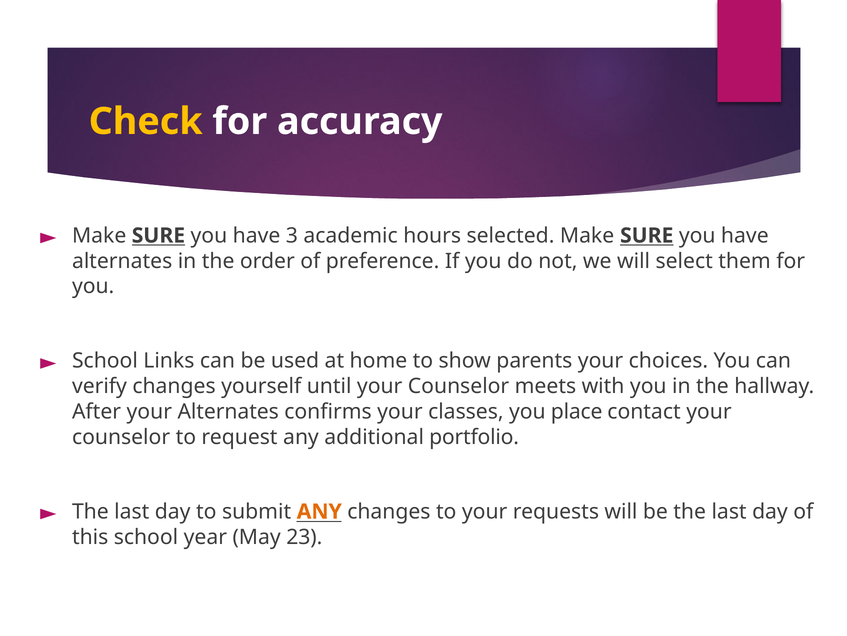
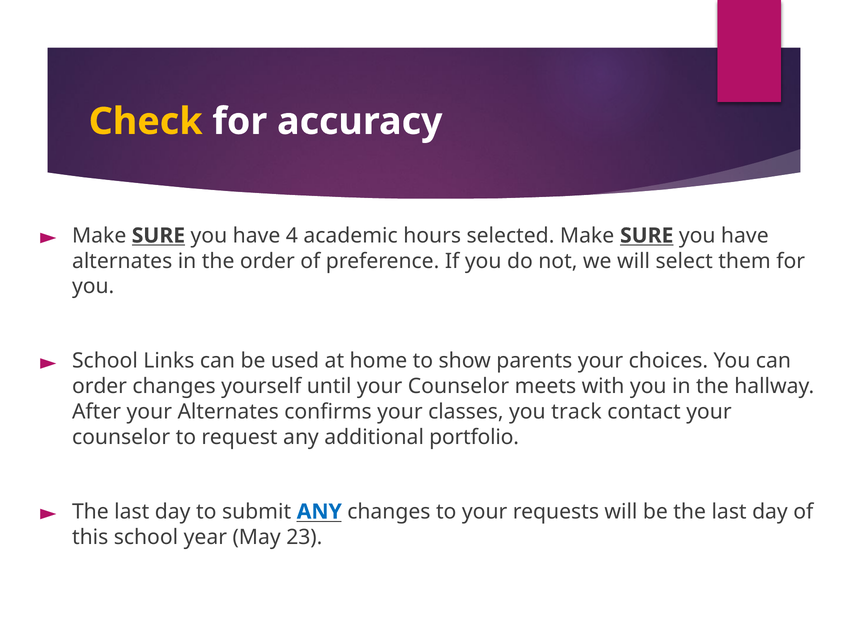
3: 3 -> 4 (292, 235)
verify: verify -> order (100, 386)
place: place -> track (576, 411)
ANY colour: orange -> blue (319, 511)
